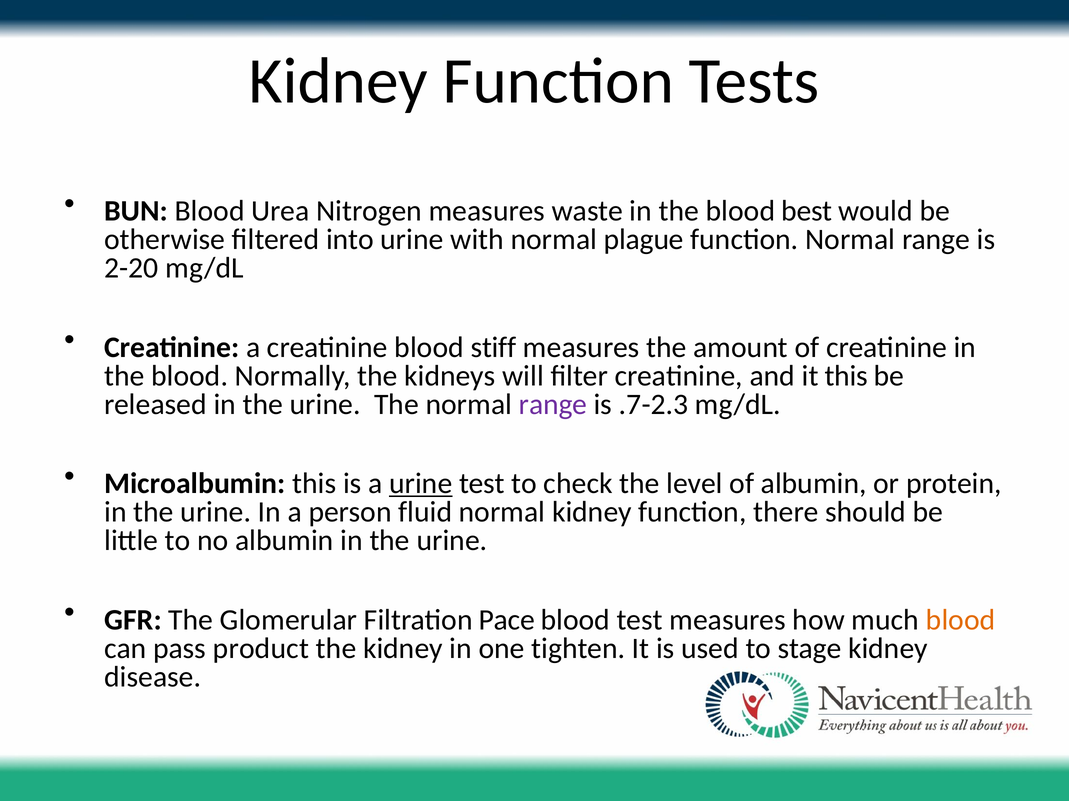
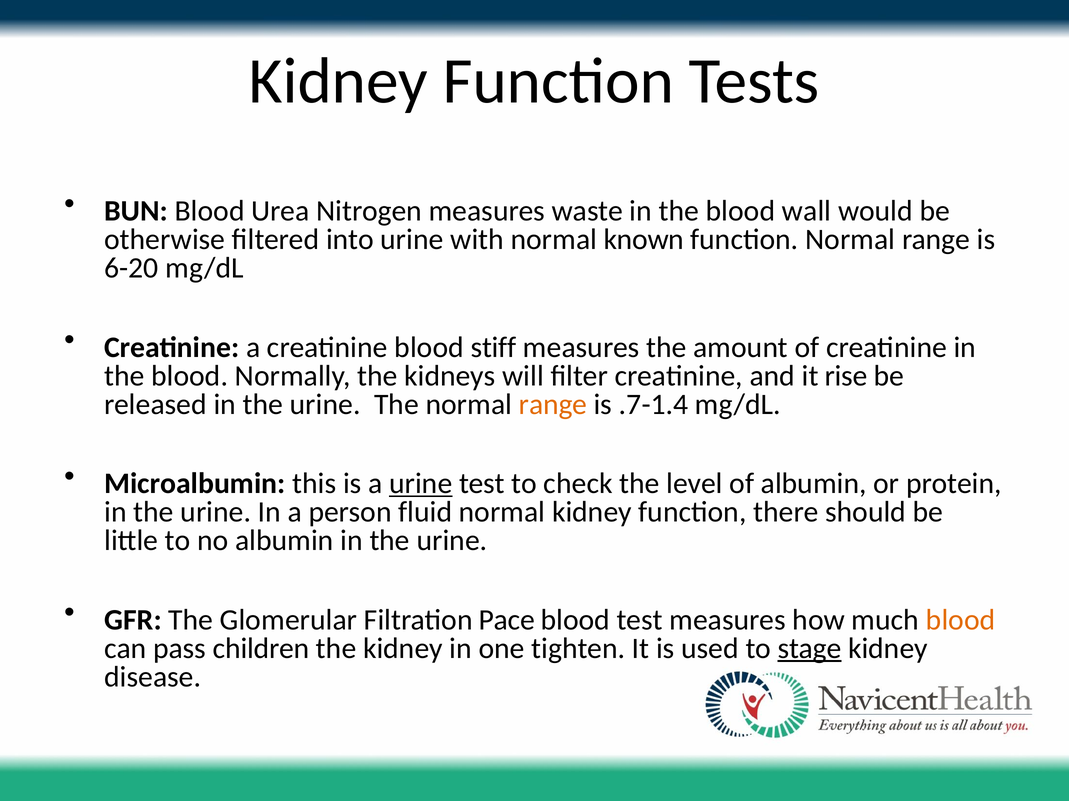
best: best -> wall (807, 211)
plague: plague -> known (644, 240)
2-20: 2-20 -> 6-20 (131, 268)
it this: this -> rise (846, 376)
range colour: purple -> orange (553, 405)
.7-2.3: .7-2.3 -> .7-1.4 (654, 405)
product: product -> children (261, 649)
stage underline: none -> present (810, 649)
